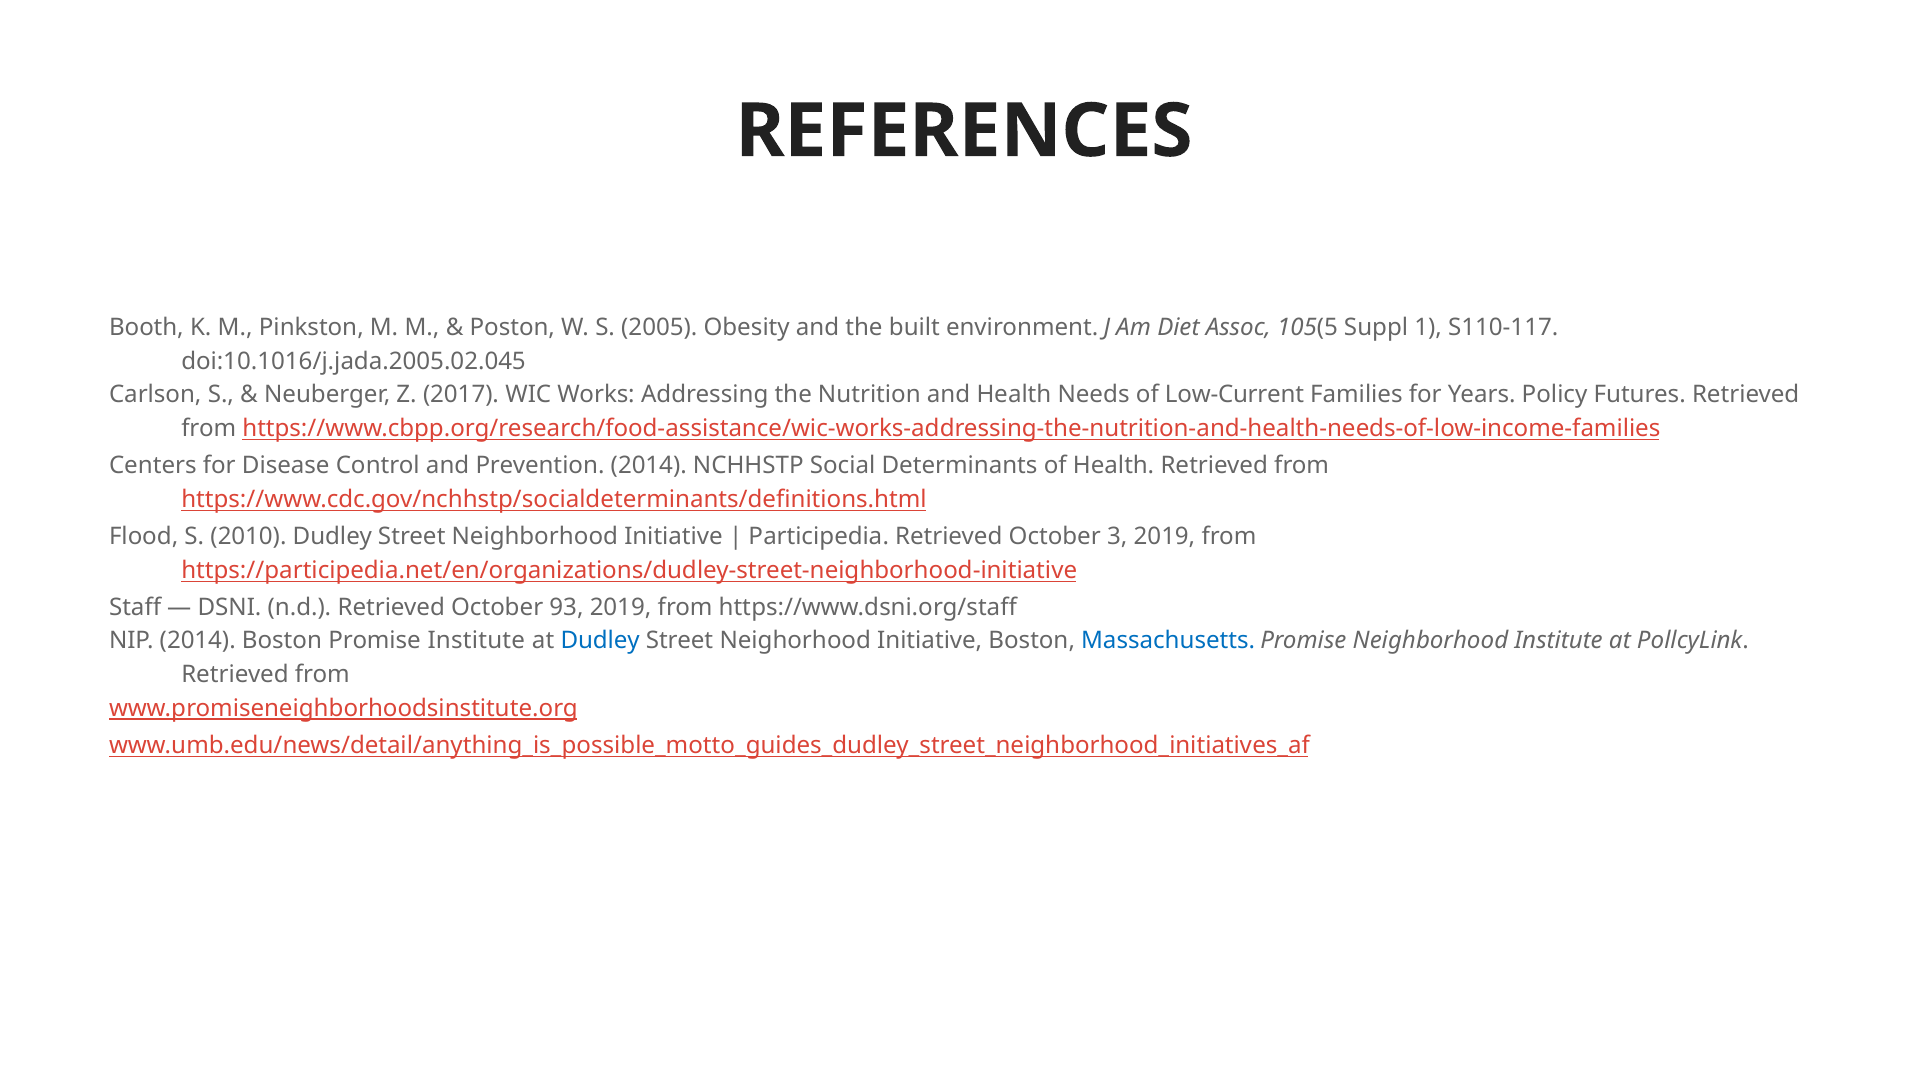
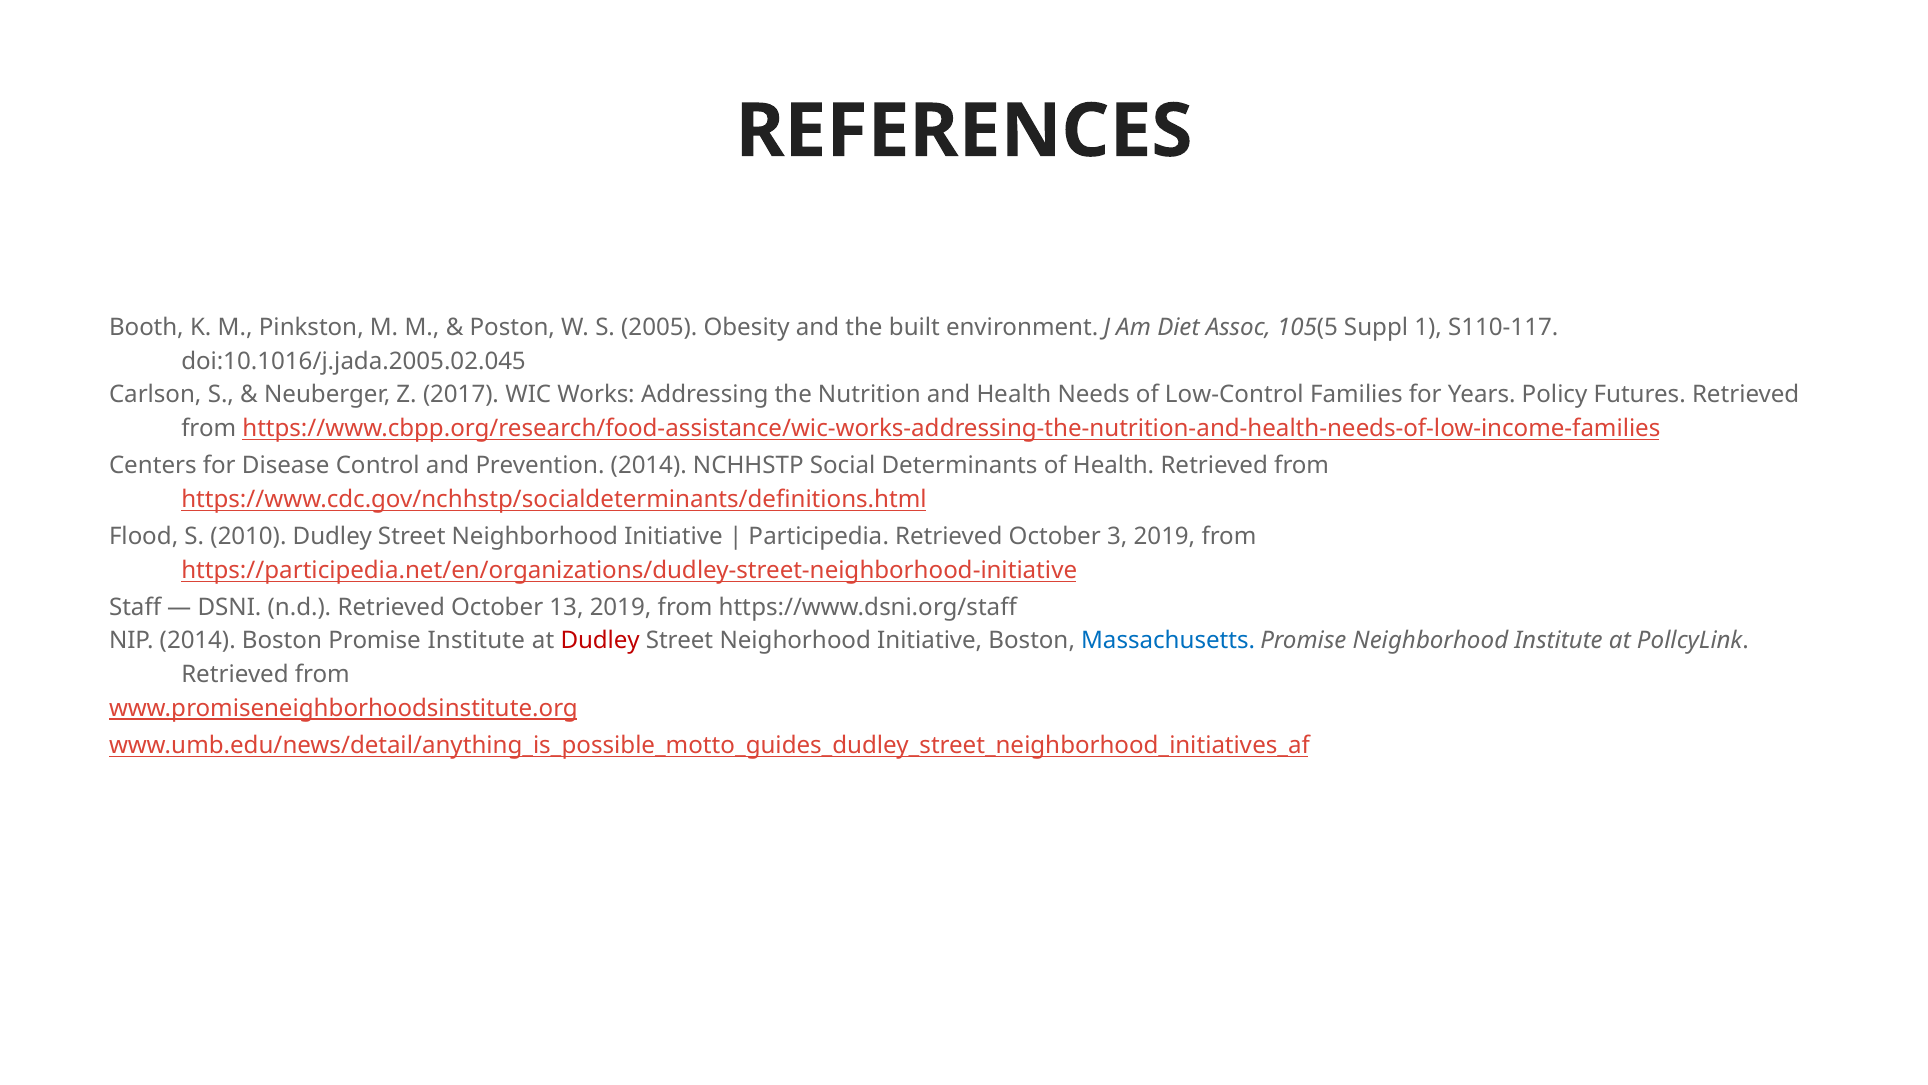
Low-Current: Low-Current -> Low-Control (1234, 394)
93: 93 -> 13 (566, 607)
Dudley colour: blue -> red (600, 641)
